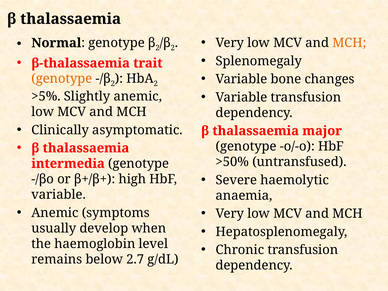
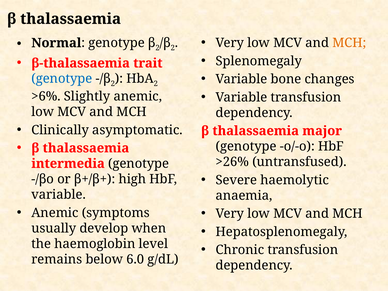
genotype colour: orange -> blue (62, 79)
>5%: >5% -> >6% (46, 96)
>50%: >50% -> >26% (232, 162)
2.7: 2.7 -> 6.0 (135, 259)
